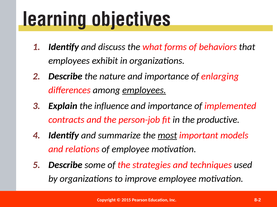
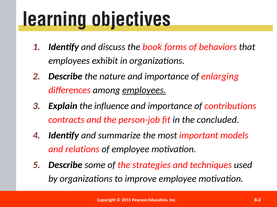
what: what -> book (152, 47)
implemented: implemented -> contributions (230, 106)
productive: productive -> concluded (218, 120)
most underline: present -> none (167, 136)
